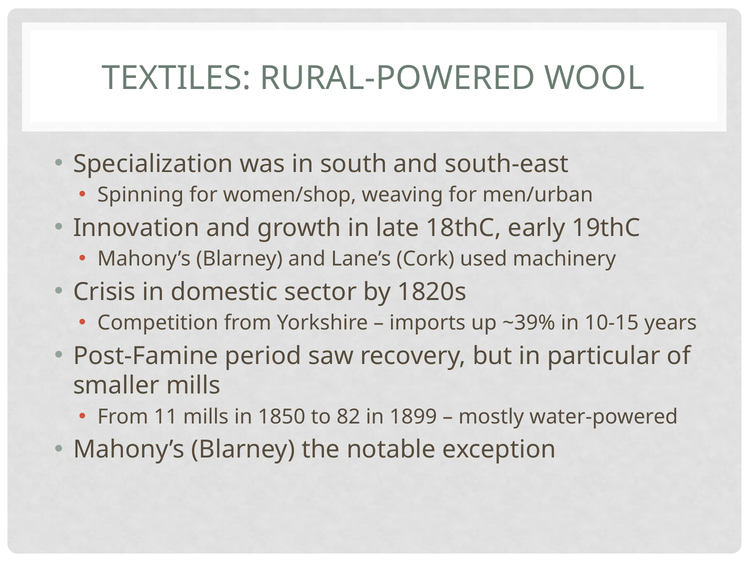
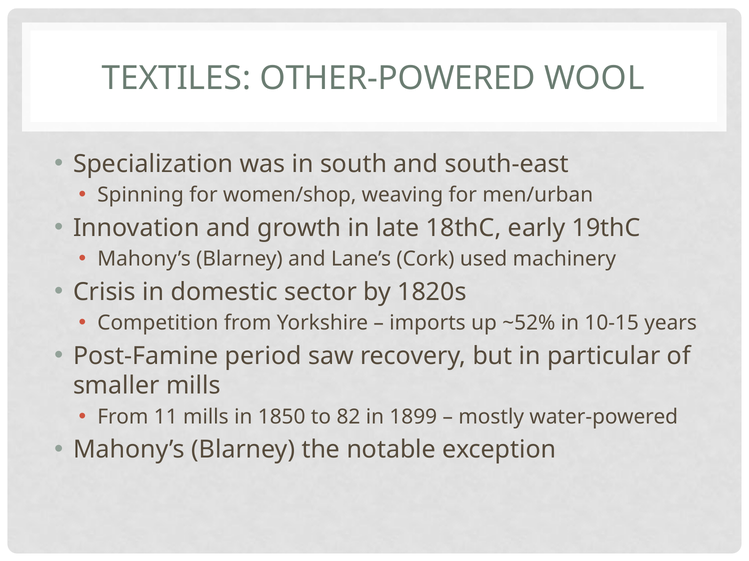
RURAL-POWERED: RURAL-POWERED -> OTHER-POWERED (398, 78)
~39%: ~39% -> ~52% (529, 324)
